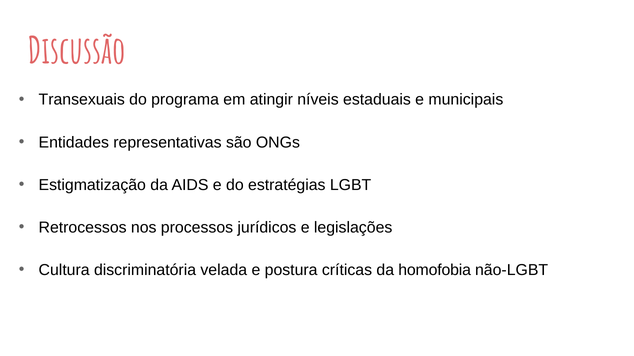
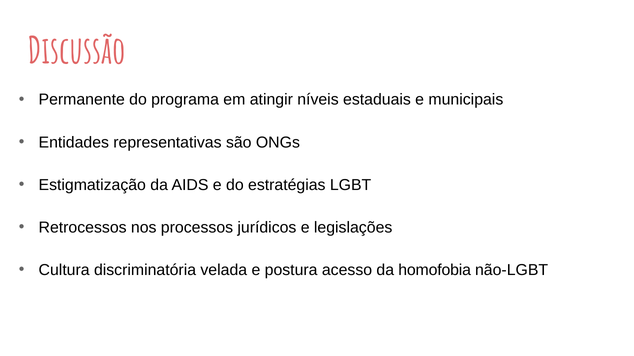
Transexuais: Transexuais -> Permanente (82, 100)
críticas: críticas -> acesso (347, 270)
